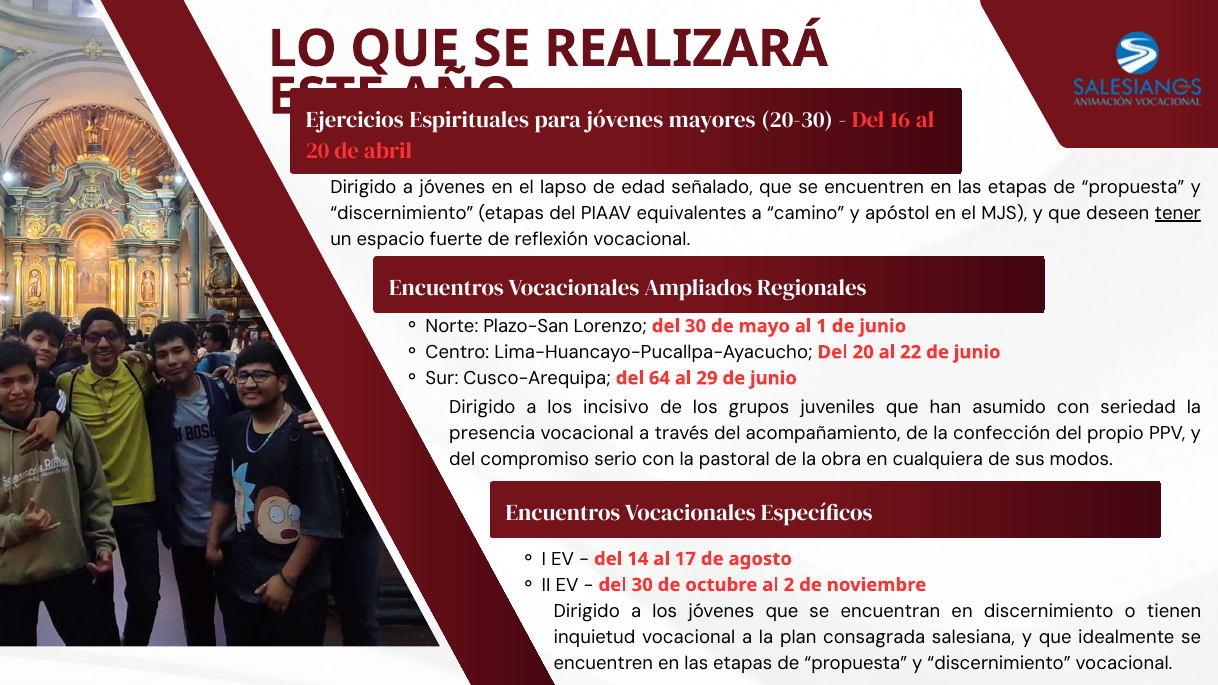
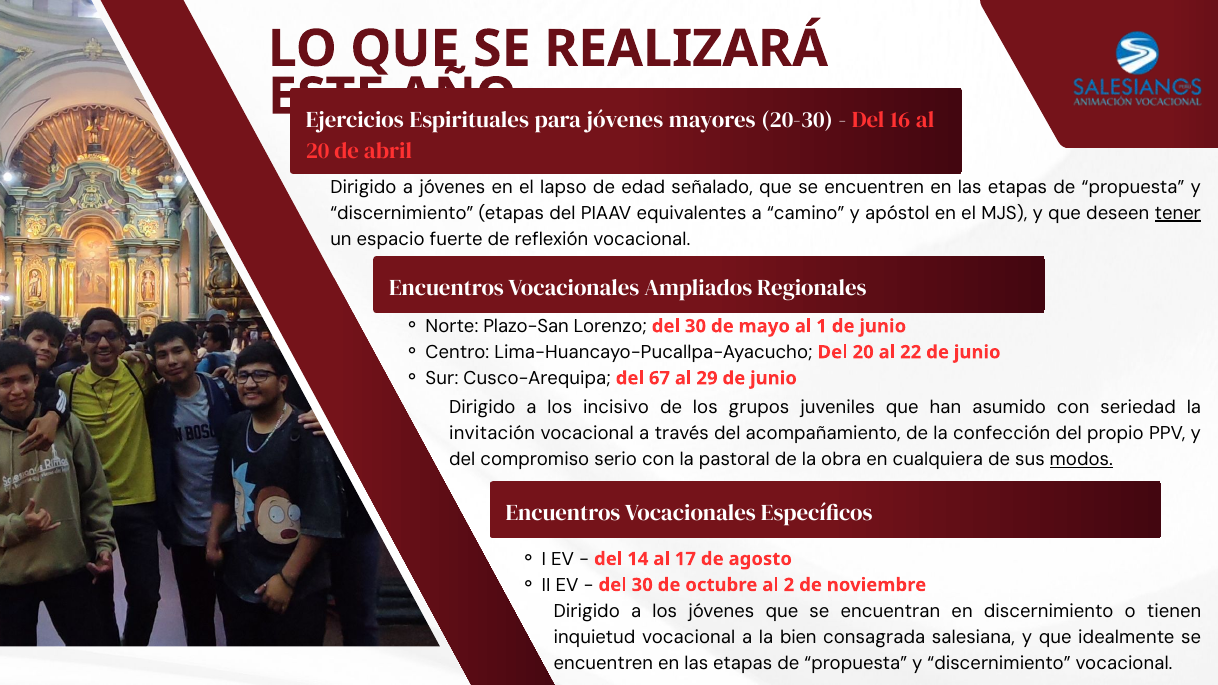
64: 64 -> 67 (659, 378)
presencia: presencia -> invitación (492, 434)
modos underline: none -> present (1081, 460)
plan: plan -> bien (798, 638)
